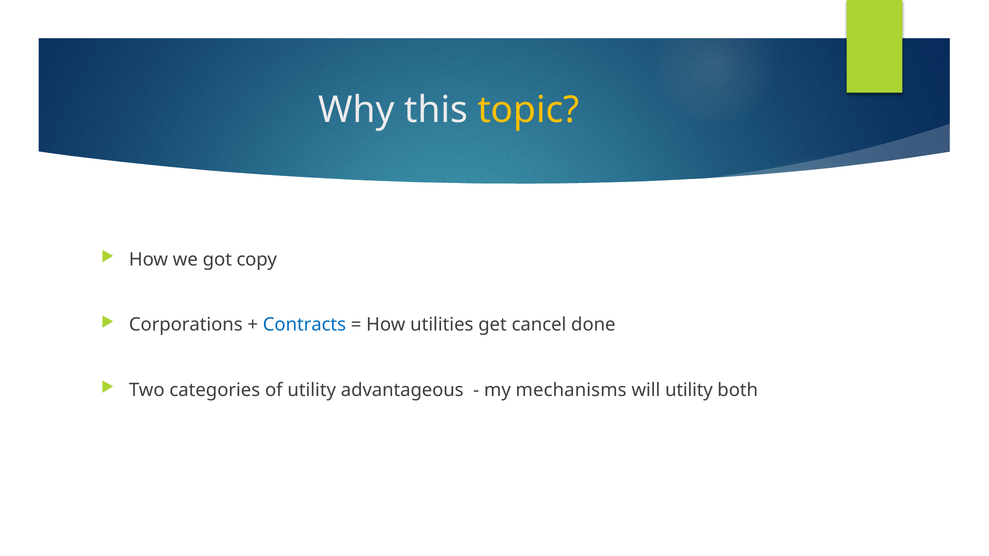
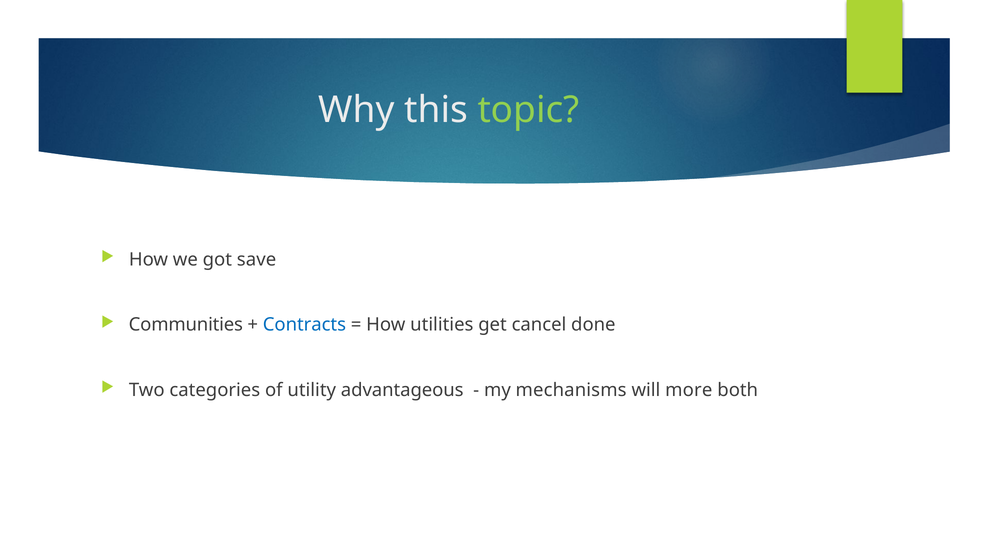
topic colour: yellow -> light green (529, 110)
copy: copy -> save (257, 260)
Corporations: Corporations -> Communities (186, 325)
will utility: utility -> more (689, 390)
